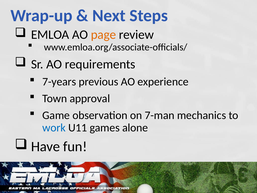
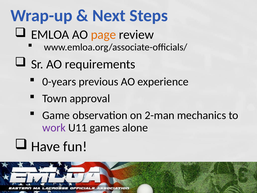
7-years: 7-years -> 0-years (59, 82)
7-man: 7-man -> 2-man (160, 115)
work colour: blue -> purple (54, 128)
